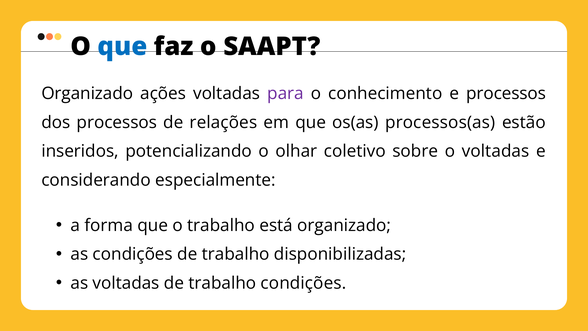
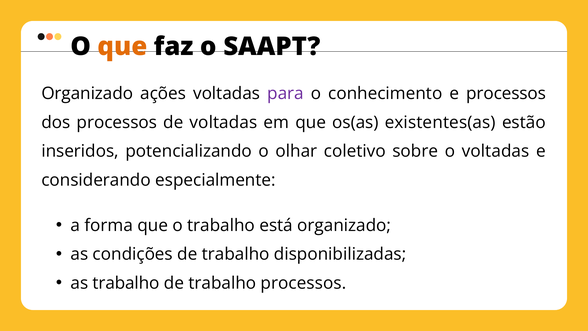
que colour: blue -> orange (122, 47)
de relações: relações -> voltadas (223, 122)
processos(as: processos(as -> existentes(as (440, 122)
as voltadas: voltadas -> trabalho (126, 283)
trabalho condições: condições -> processos (303, 283)
